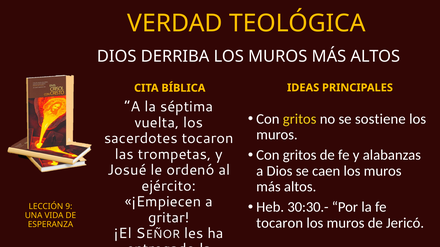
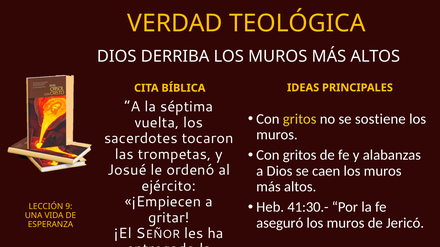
30:30.-: 30:30.- -> 41:30.- (308, 208)
tocaron: tocaron -> aseguró (280, 223)
